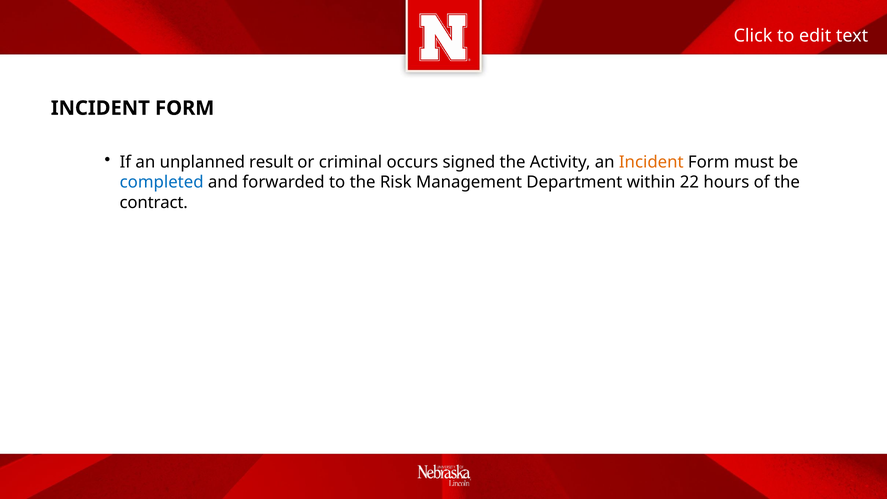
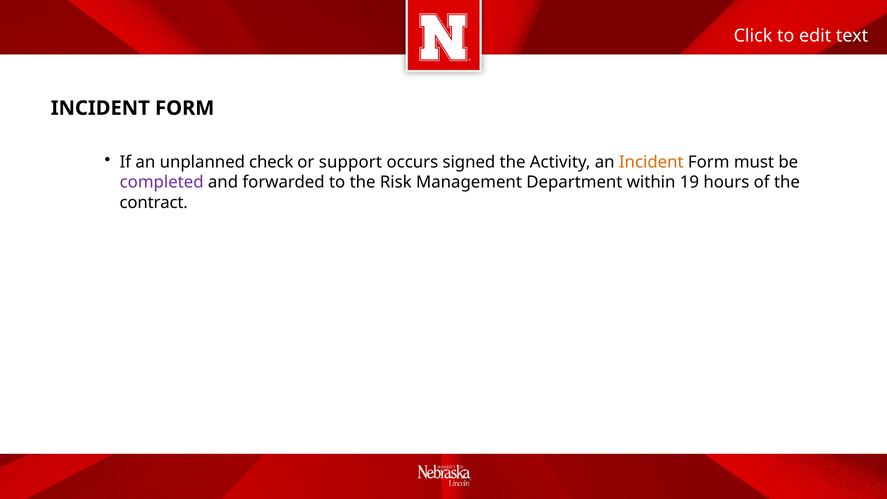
result: result -> check (271, 162)
criminal: criminal -> support (350, 162)
completed colour: blue -> purple (162, 182)
22: 22 -> 19 (689, 182)
